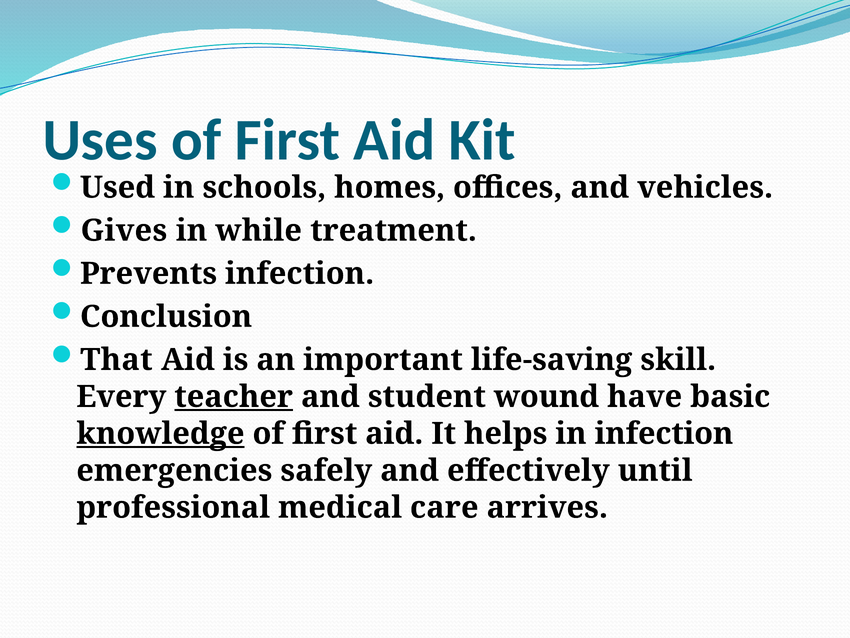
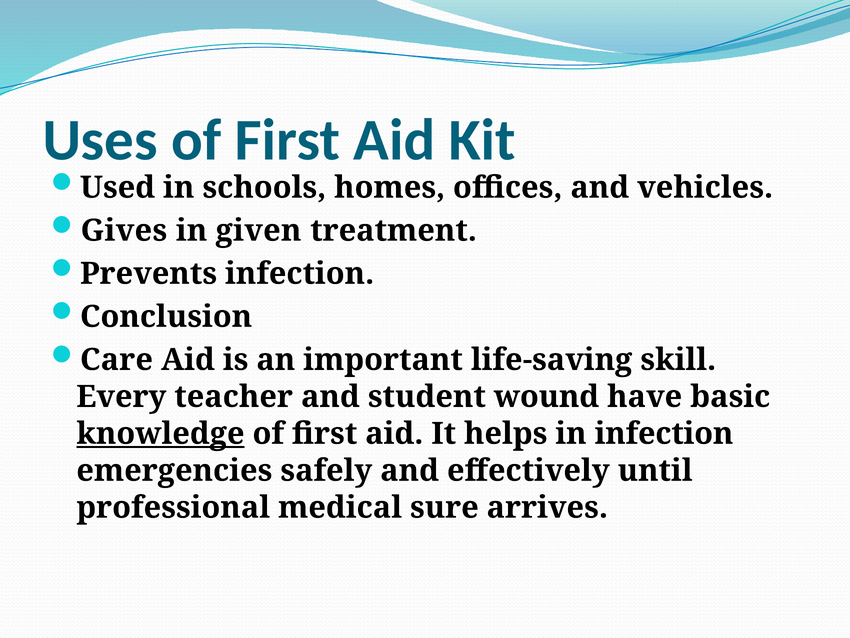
while: while -> given (259, 230)
That: That -> Care (116, 360)
teacher underline: present -> none (234, 396)
care: care -> sure (444, 507)
